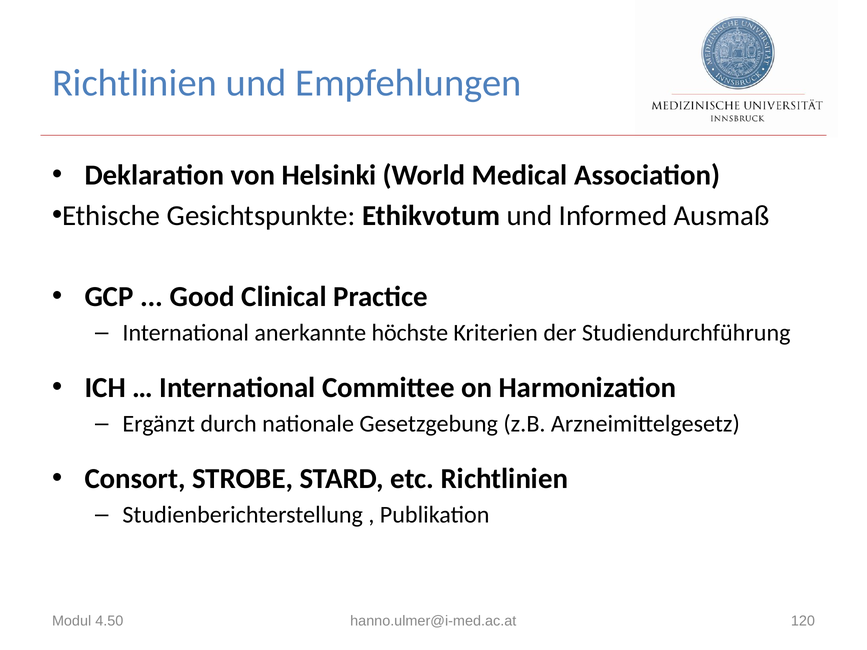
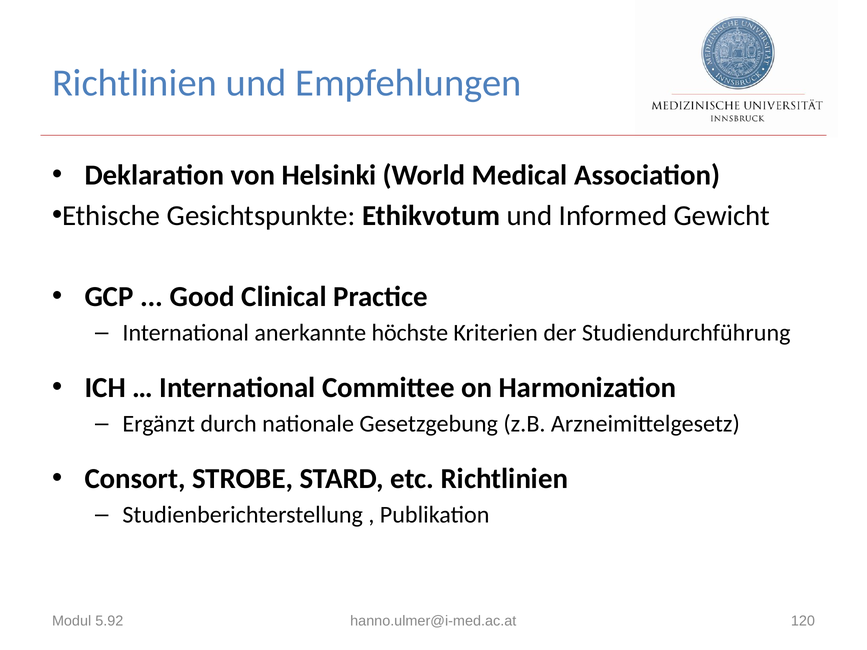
Ausmaß: Ausmaß -> Gewicht (722, 216)
4.50: 4.50 -> 5.92 (109, 621)
